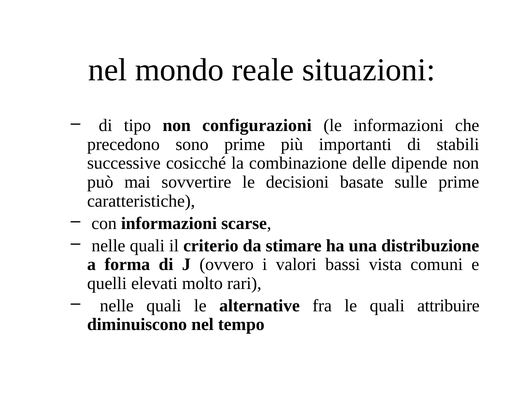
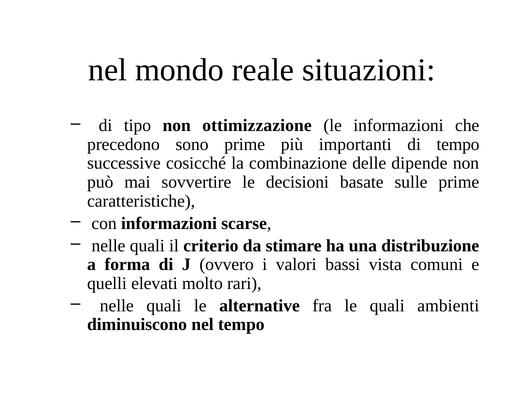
configurazioni: configurazioni -> ottimizzazione (257, 125)
di stabili: stabili -> tempo (458, 144)
attribuire: attribuire -> ambienti (448, 306)
